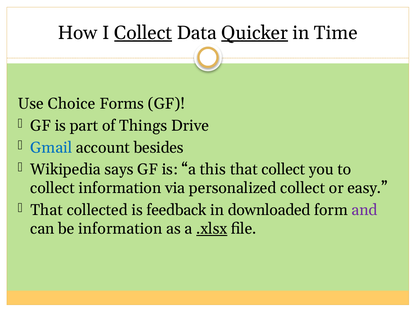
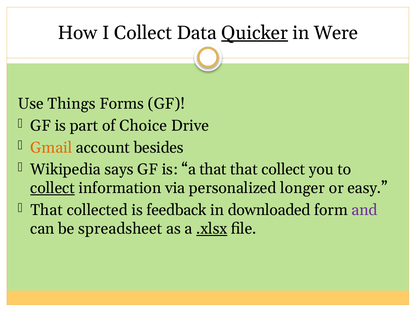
Collect underline: present -> none (143, 33)
Time: Time -> Were (336, 33)
Choice: Choice -> Things (72, 104)
Things: Things -> Choice (143, 126)
Gmail colour: blue -> orange (51, 148)
a this: this -> that (213, 169)
collect underline: none -> present (53, 188)
personalized collect: collect -> longer (303, 188)
be information: information -> spreadsheet (120, 229)
